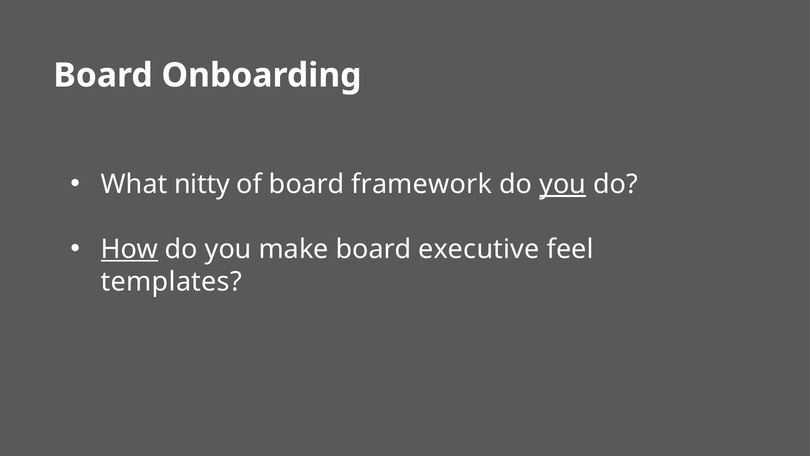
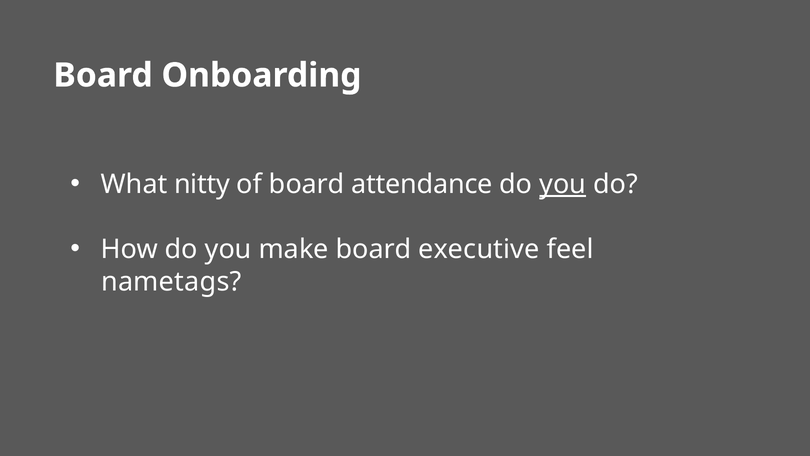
framework: framework -> attendance (422, 184)
How underline: present -> none (129, 249)
templates: templates -> nametags (171, 281)
